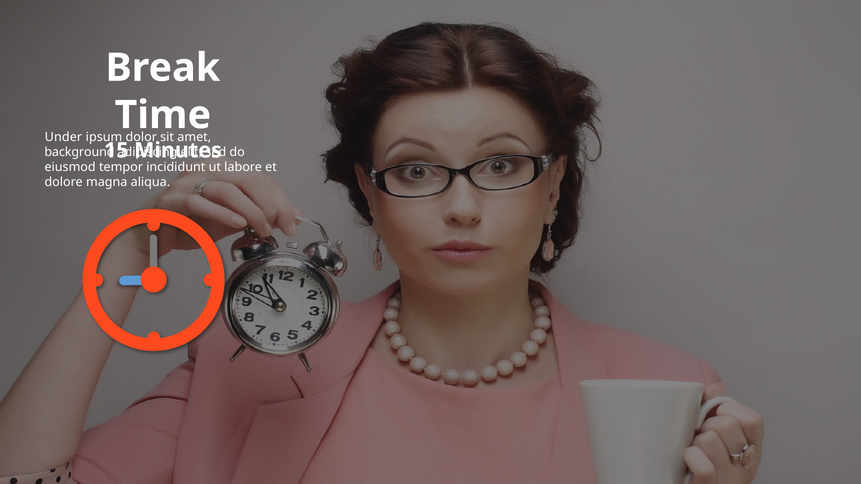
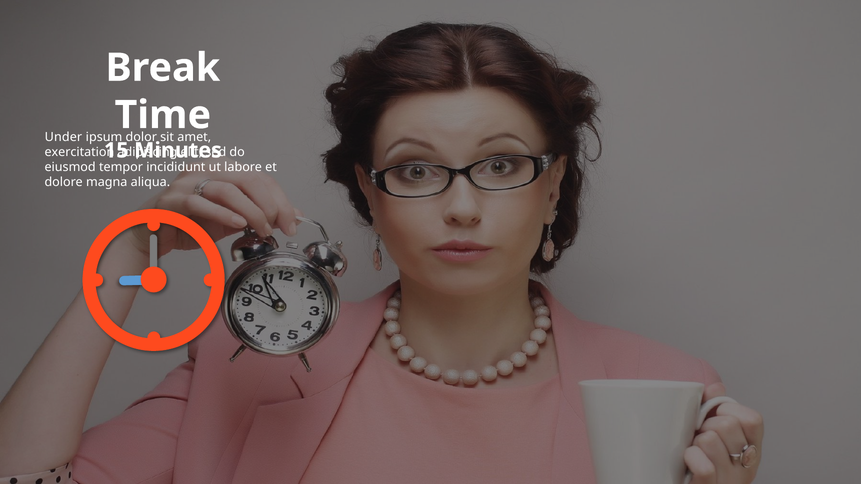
background: background -> exercitation (79, 152)
